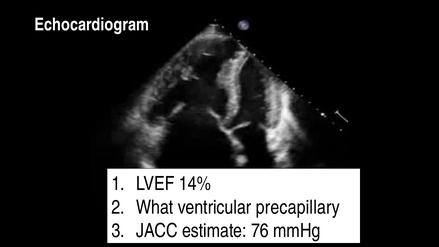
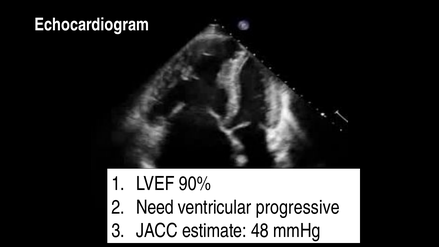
14%: 14% -> 90% (195, 184)
What: What -> Need (155, 207)
precapillary: precapillary -> progressive (298, 207)
76: 76 -> 48 (260, 231)
